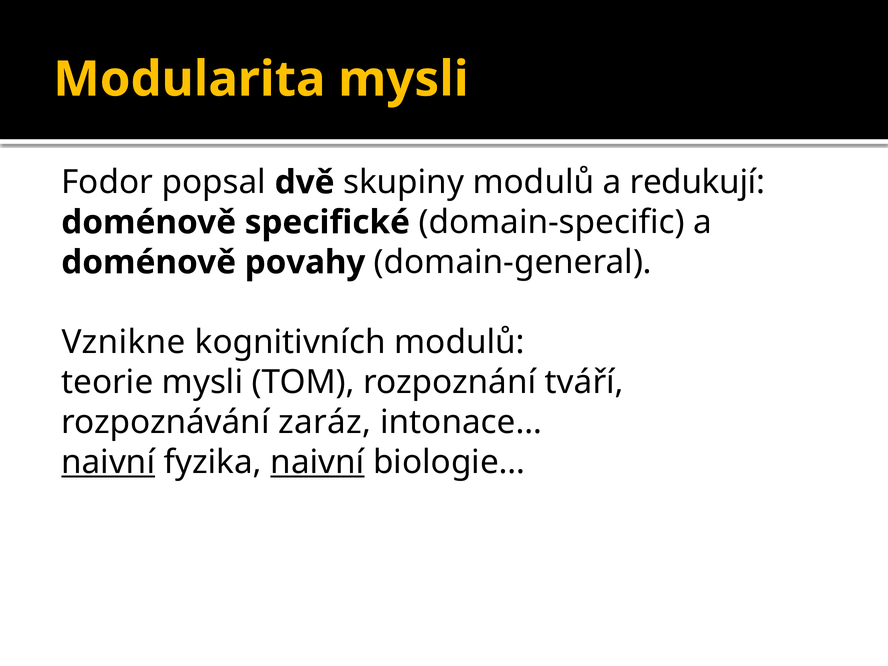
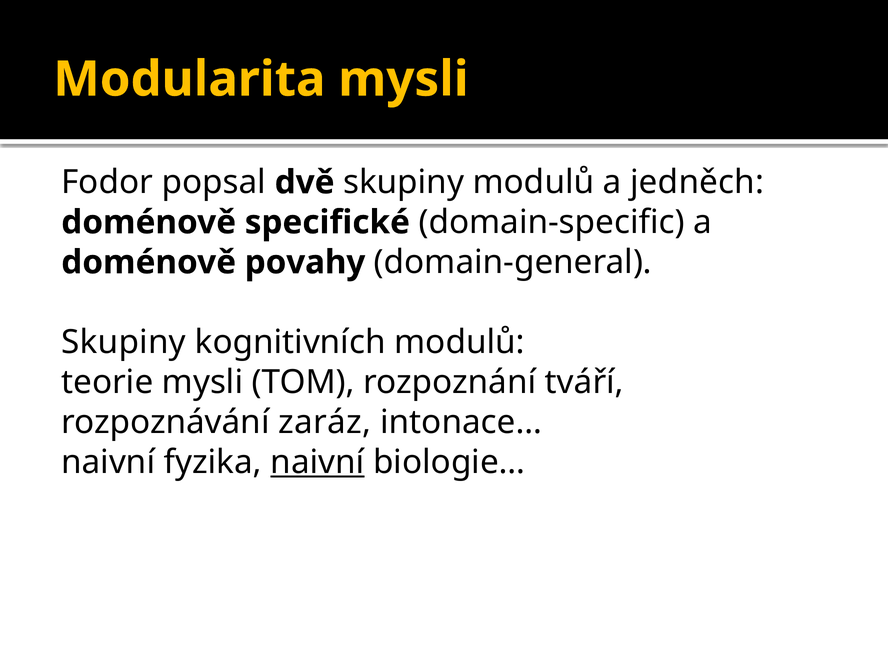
redukují: redukují -> jedněch (697, 182)
Vznikne: Vznikne -> Skupiny (124, 342)
naivní underline: present -> none (108, 462)
